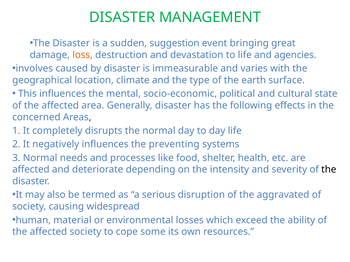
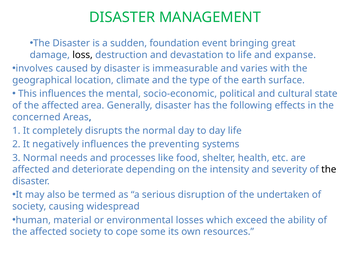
suggestion: suggestion -> foundation (174, 43)
loss colour: orange -> black (83, 55)
agencies: agencies -> expanse (295, 55)
aggravated: aggravated -> undertaken (283, 195)
